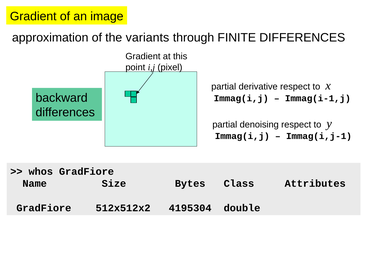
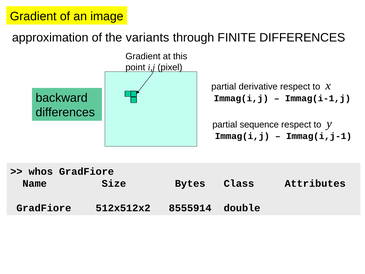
denoising: denoising -> sequence (259, 124)
4195304: 4195304 -> 8555914 (190, 208)
